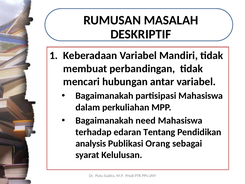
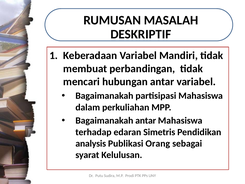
Bagaimanakah need: need -> antar (146, 120)
Tentang: Tentang -> Simetris (159, 132)
